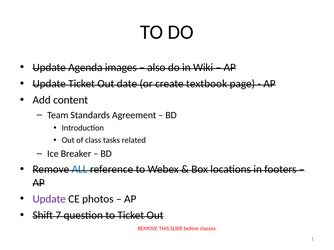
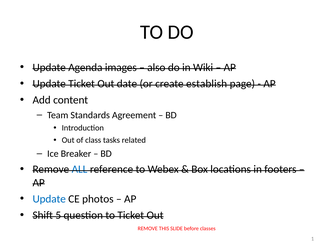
textbook: textbook -> establish (207, 84)
Update colour: purple -> blue (49, 199)
7: 7 -> 5 (58, 216)
